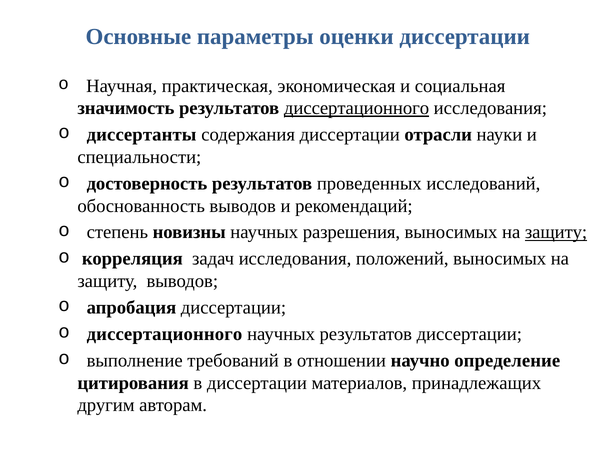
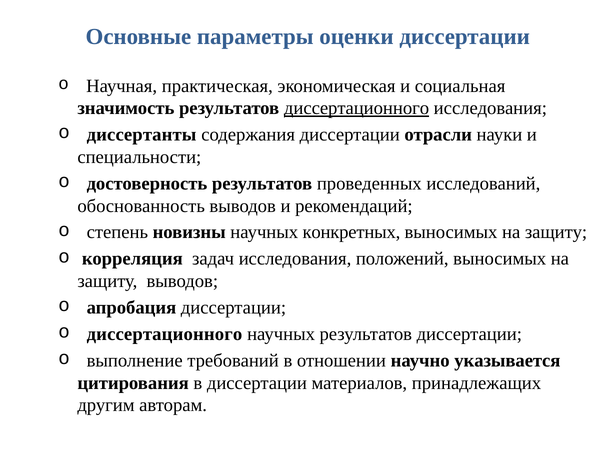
разрешения: разрешения -> конкретных (351, 232)
защиту underline: present -> none (556, 232)
определение: определение -> указывается (507, 361)
